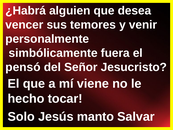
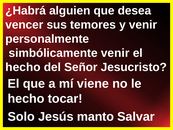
simbólicamente fuera: fuera -> venir (115, 53)
pensó: pensó -> hecho (23, 67)
